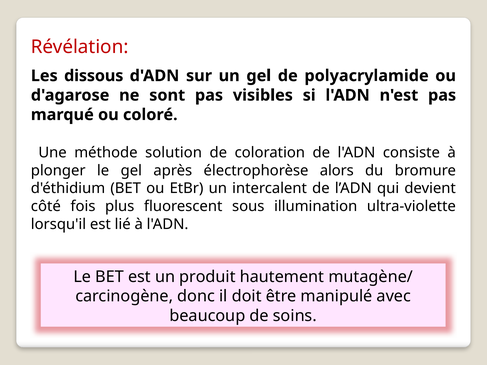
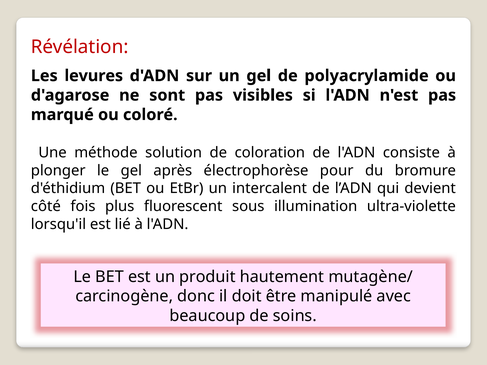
dissous: dissous -> levures (94, 76)
alors: alors -> pour (337, 171)
